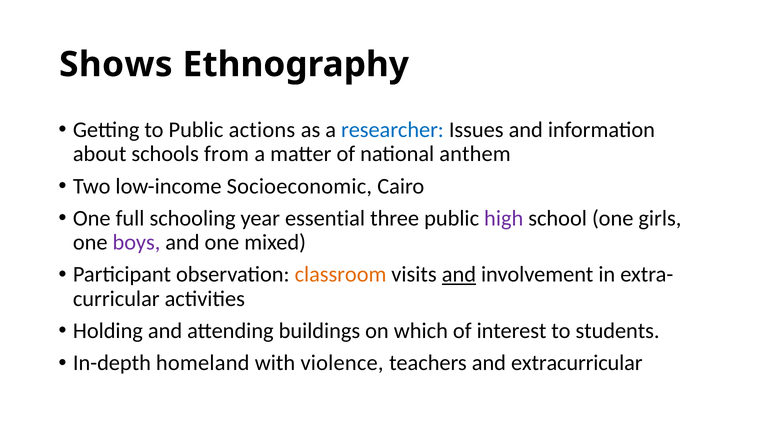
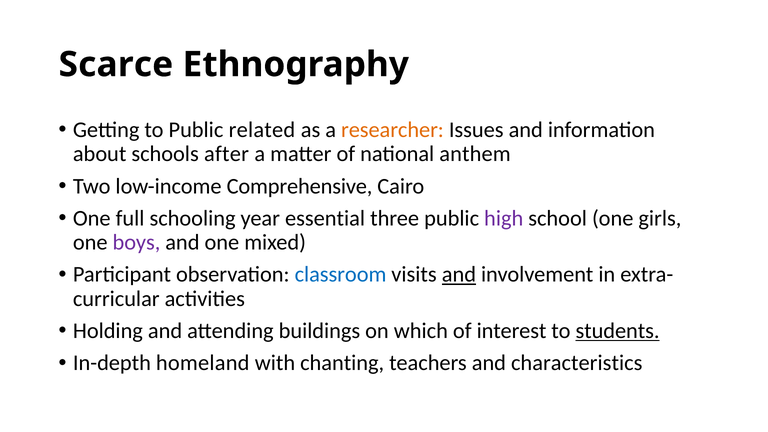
Shows: Shows -> Scarce (116, 65)
actions: actions -> related (262, 130)
researcher colour: blue -> orange (392, 130)
from: from -> after (227, 154)
Socioeconomic: Socioeconomic -> Comprehensive (300, 186)
classroom colour: orange -> blue (341, 275)
students underline: none -> present (618, 331)
violence: violence -> chanting (342, 363)
extracurricular: extracurricular -> characteristics (577, 363)
